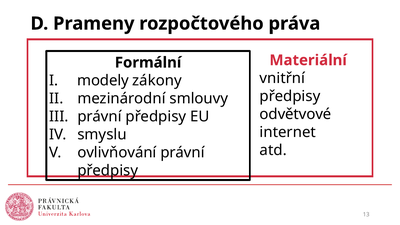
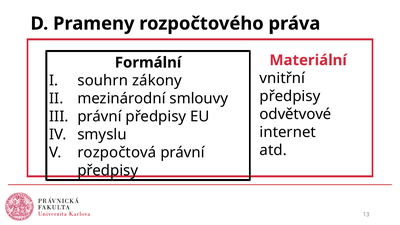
modely: modely -> souhrn (103, 81)
ovlivňování: ovlivňování -> rozpočtová (117, 153)
